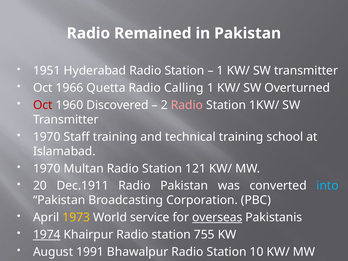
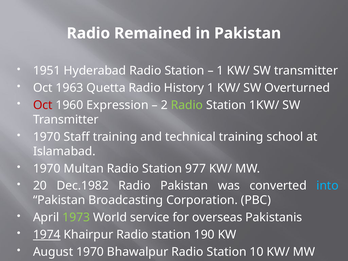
1966: 1966 -> 1963 (70, 88)
Calling: Calling -> History (184, 88)
Discovered: Discovered -> Expression (117, 105)
Radio colour: pink -> light green (187, 105)
121: 121 -> 977 (196, 169)
Dec.1911: Dec.1911 -> Dec.1982 (83, 186)
1973 colour: yellow -> light green (76, 217)
overseas underline: present -> none (217, 217)
755: 755 -> 190 (204, 235)
August 1991: 1991 -> 1970 (90, 252)
